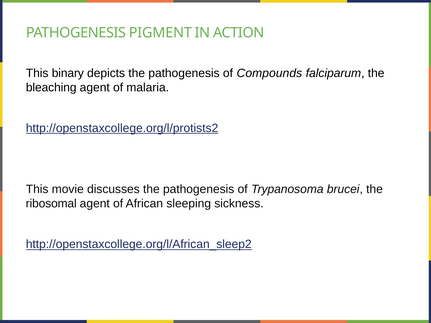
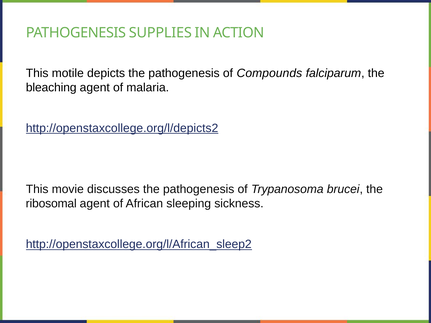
PIGMENT: PIGMENT -> SUPPLIES (160, 33)
binary: binary -> motile (68, 73)
http://openstaxcollege.org/l/protists2: http://openstaxcollege.org/l/protists2 -> http://openstaxcollege.org/l/depicts2 (122, 128)
